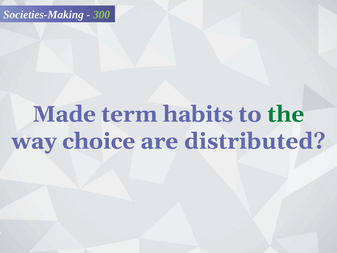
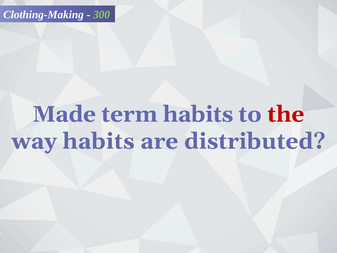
Societies-Making: Societies-Making -> Clothing-Making (44, 15)
the colour: green -> red (286, 114)
way choice: choice -> habits (99, 141)
